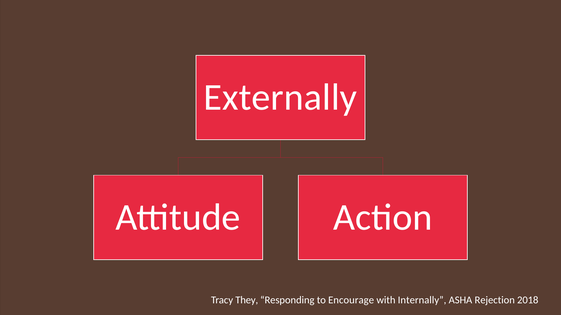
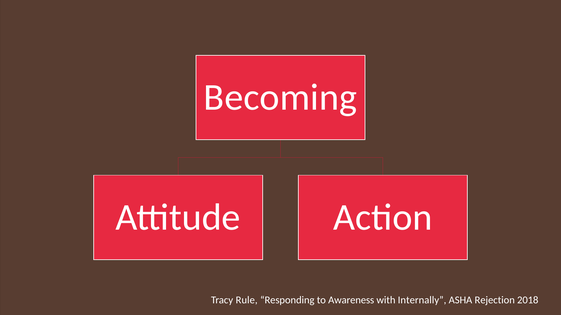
Externally: Externally -> Becoming (280, 97)
They: They -> Rule (247, 301)
Encourage: Encourage -> Awareness (351, 301)
